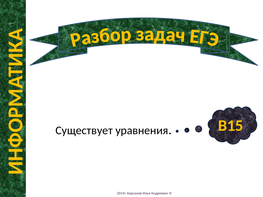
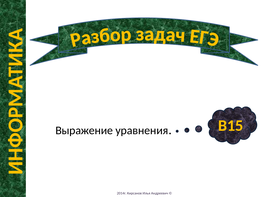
Существует: Существует -> Выражение (84, 131)
